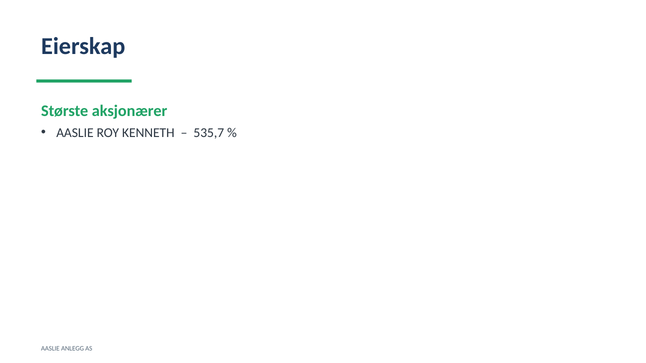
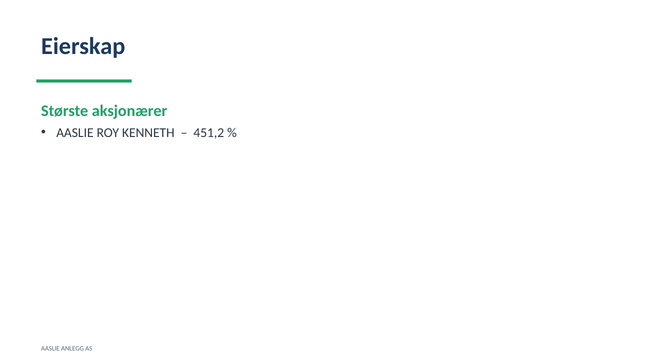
535,7: 535,7 -> 451,2 (209, 133)
